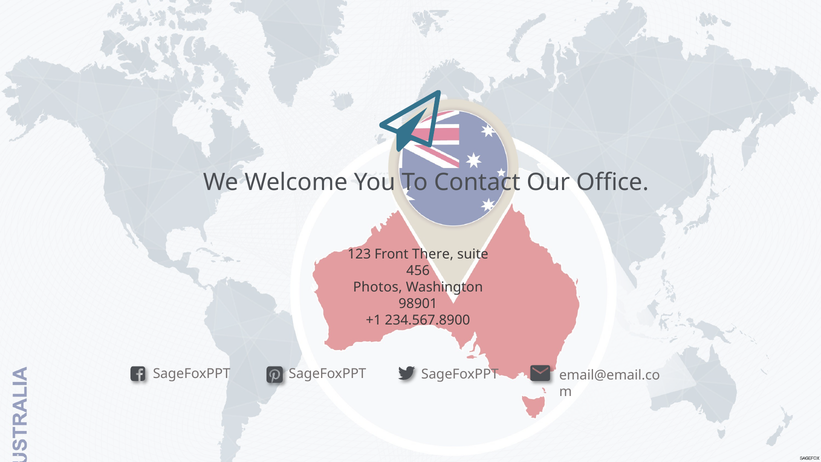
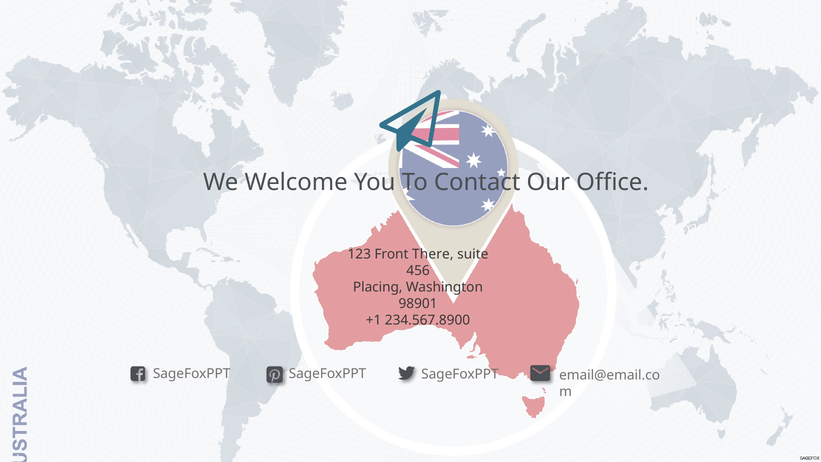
Photos: Photos -> Placing (378, 287)
